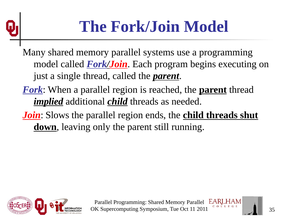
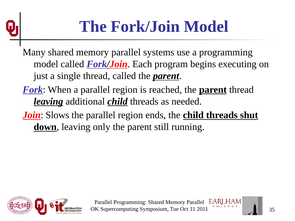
implied: implied -> leaving (48, 101)
